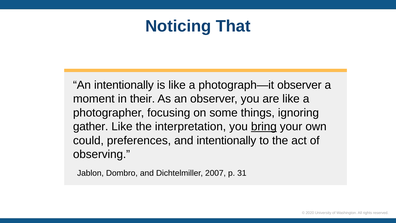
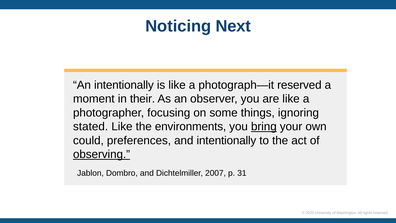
That: That -> Next (233, 26)
photograph—it observer: observer -> reserved (299, 85)
gather: gather -> stated (91, 127)
interpretation: interpretation -> environments (191, 127)
observing underline: none -> present (102, 154)
